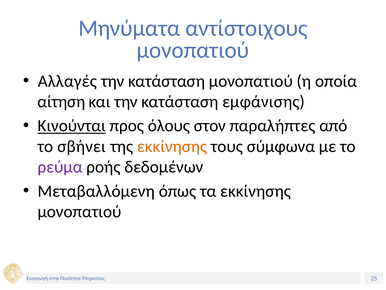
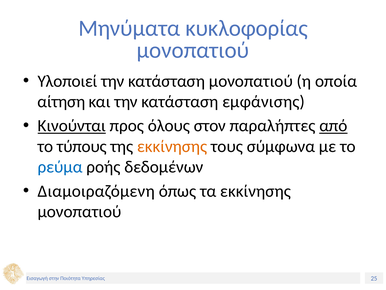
αντίστοιχους: αντίστοιχους -> κυκλοφορίας (247, 28)
Αλλαγές: Αλλαγές -> Υλοποιεί (67, 81)
από underline: none -> present (333, 126)
σβήνει: σβήνει -> τύπους (82, 146)
ρεύμα colour: purple -> blue (60, 167)
Μεταβαλλόμενη: Μεταβαλλόμενη -> Διαμοιραζόμενη (96, 191)
